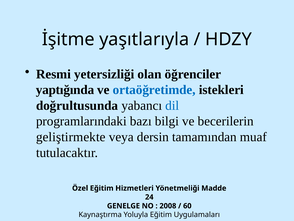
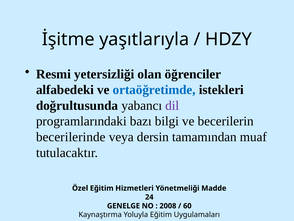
yaptığında: yaptığında -> alfabedeki (65, 90)
dil colour: blue -> purple (172, 105)
geliştirmekte: geliştirmekte -> becerilerinde (71, 137)
